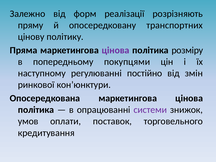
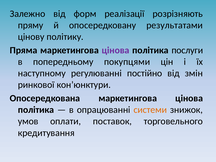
транспортних: транспортних -> результатами (175, 25)
розміру: розміру -> послуги (187, 50)
системи colour: purple -> orange (150, 110)
